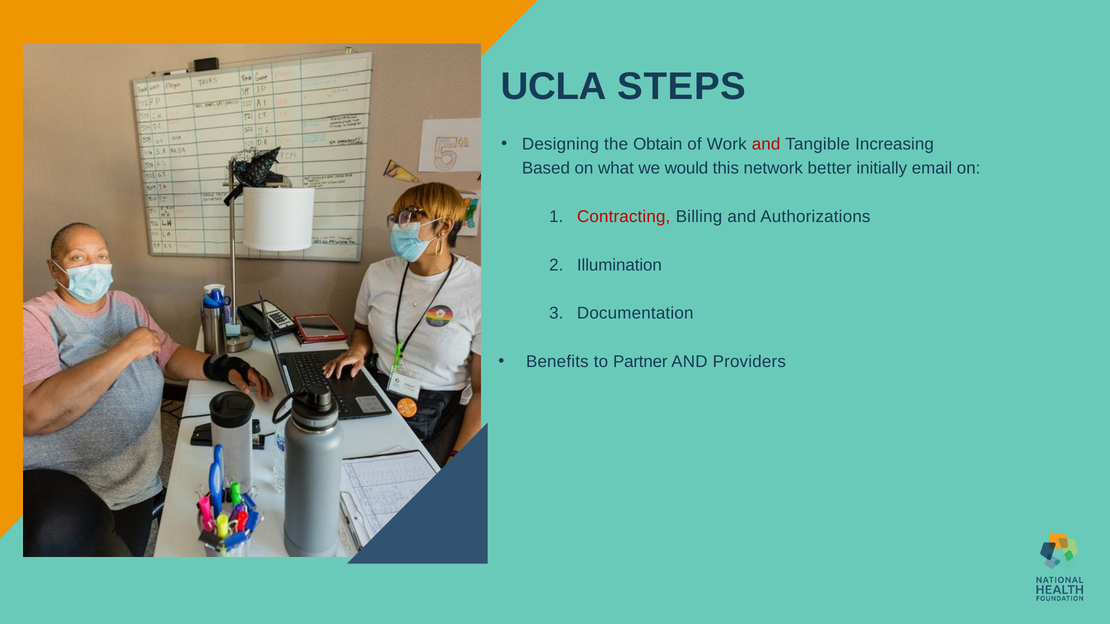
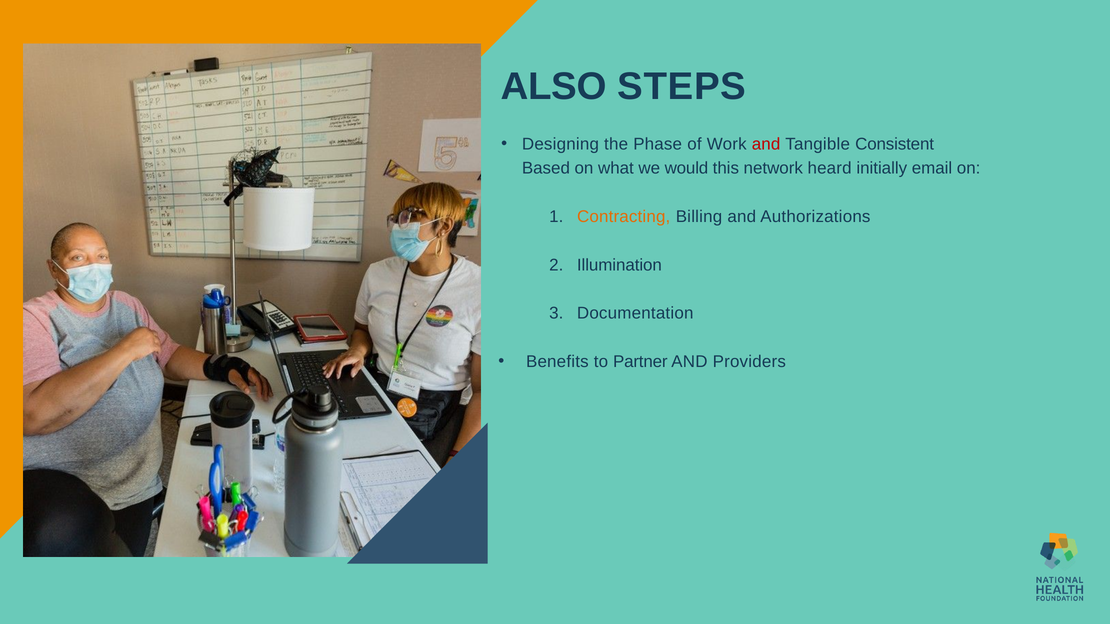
UCLA: UCLA -> ALSO (554, 87)
Obtain: Obtain -> Phase (658, 144)
Increasing: Increasing -> Consistent (895, 144)
better: better -> heard (830, 168)
Contracting colour: red -> orange (624, 217)
